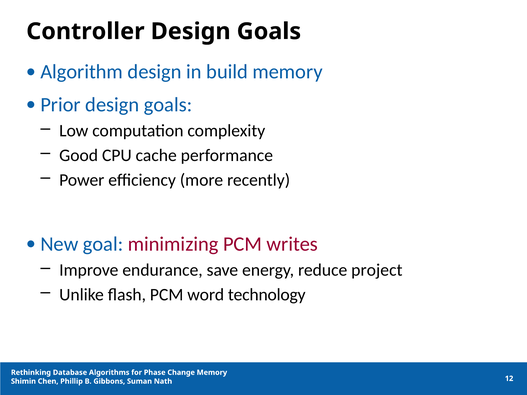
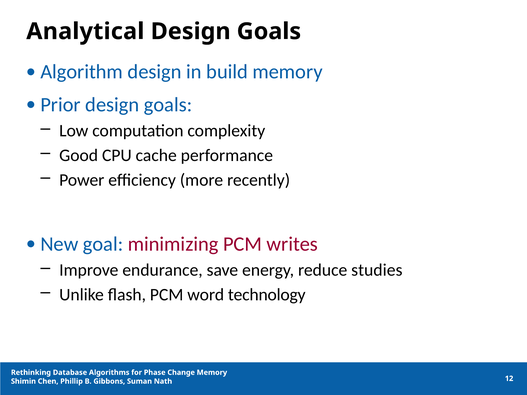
Controller: Controller -> Analytical (85, 31)
project: project -> studies (377, 270)
